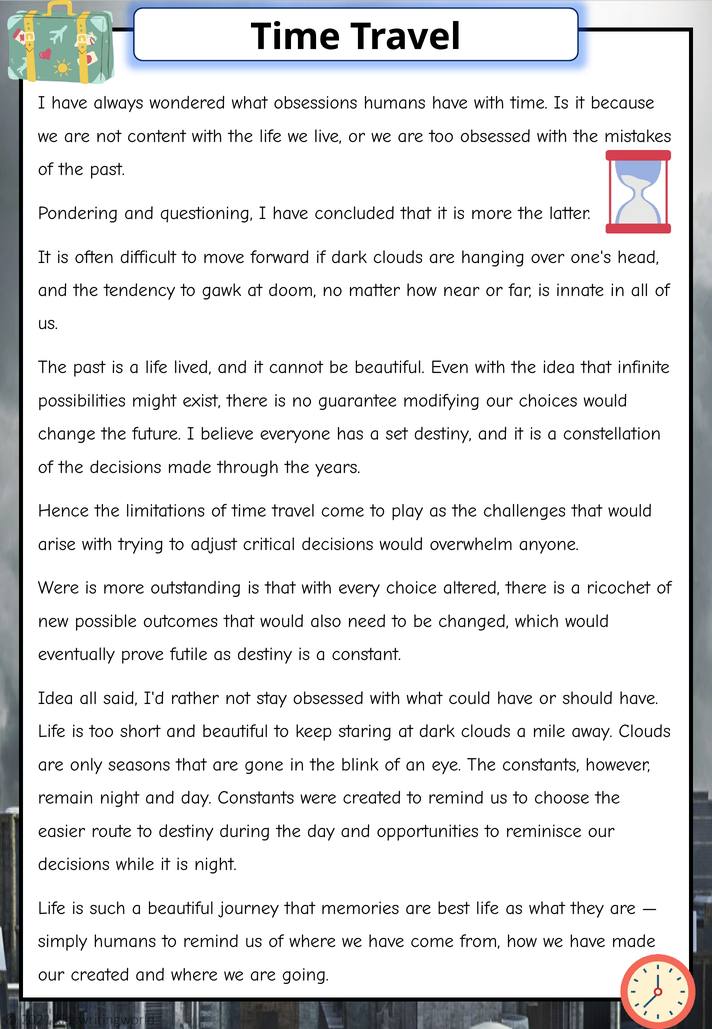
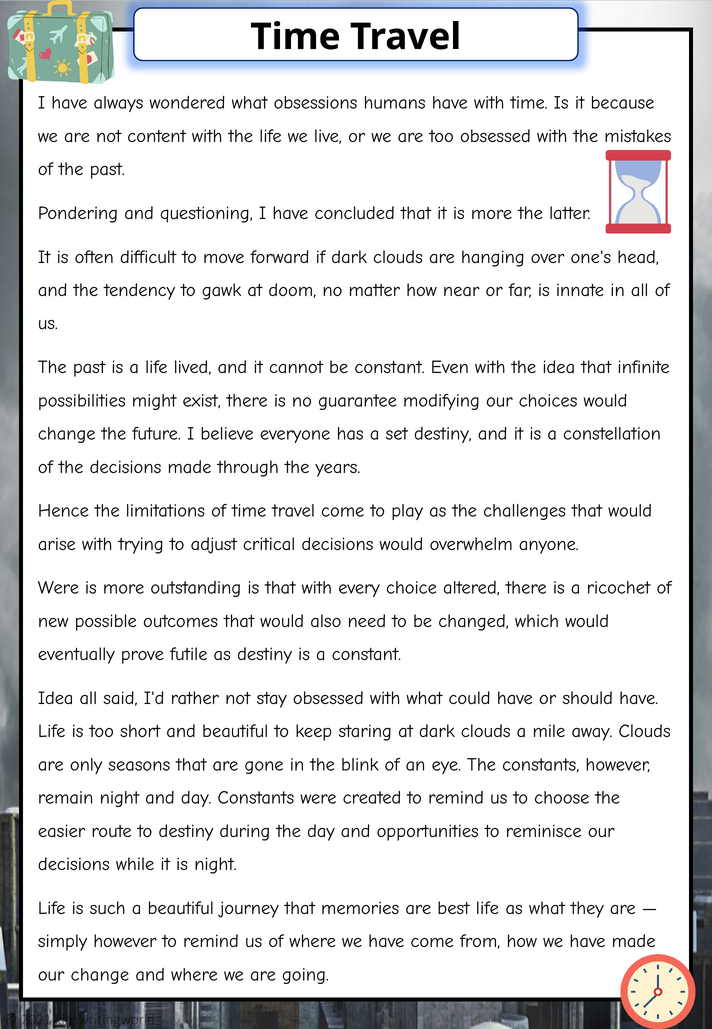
be beautiful: beautiful -> constant (390, 367)
simply humans: humans -> however (125, 941)
our created: created -> change (100, 974)
